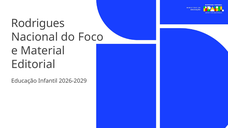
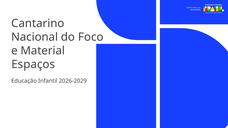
Rodrigues: Rodrigues -> Cantarino (38, 23)
Editorial: Editorial -> Espaços (33, 64)
